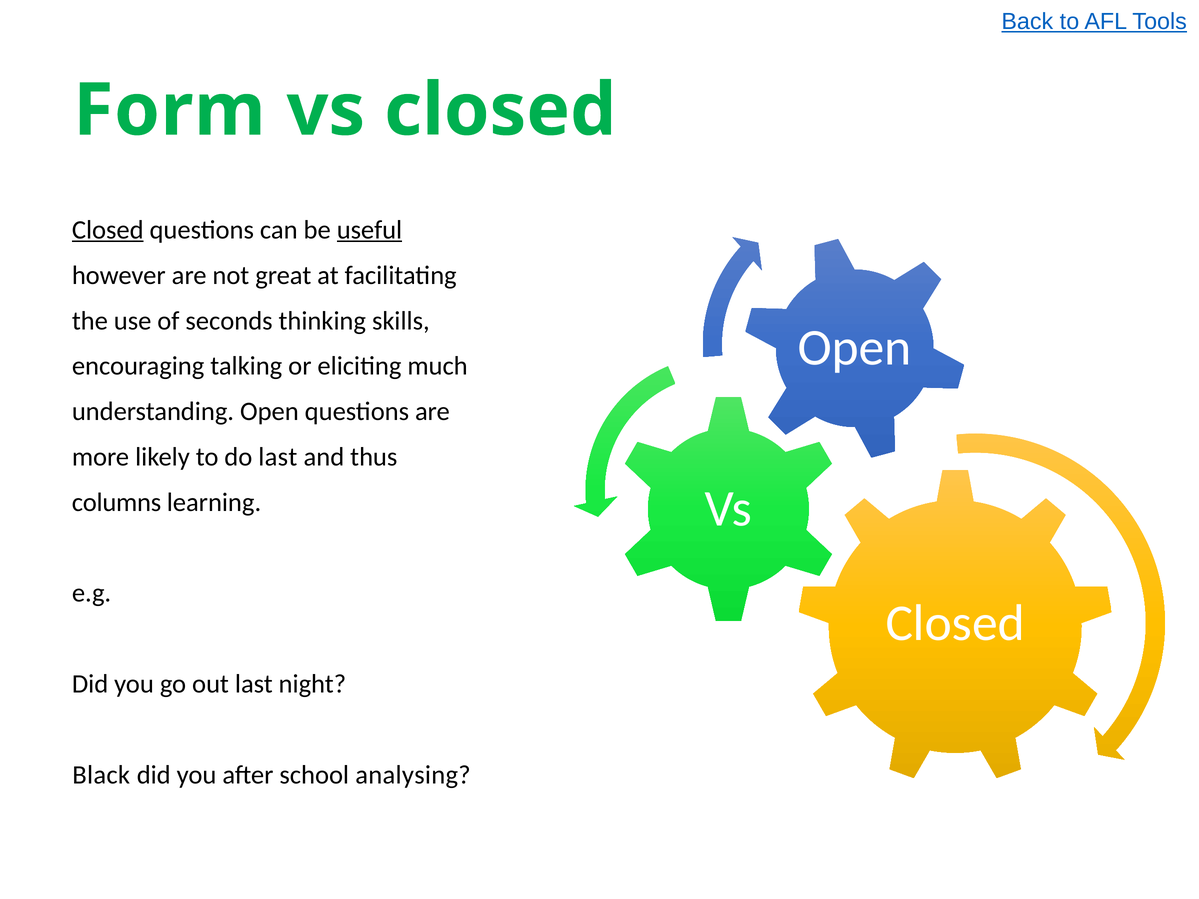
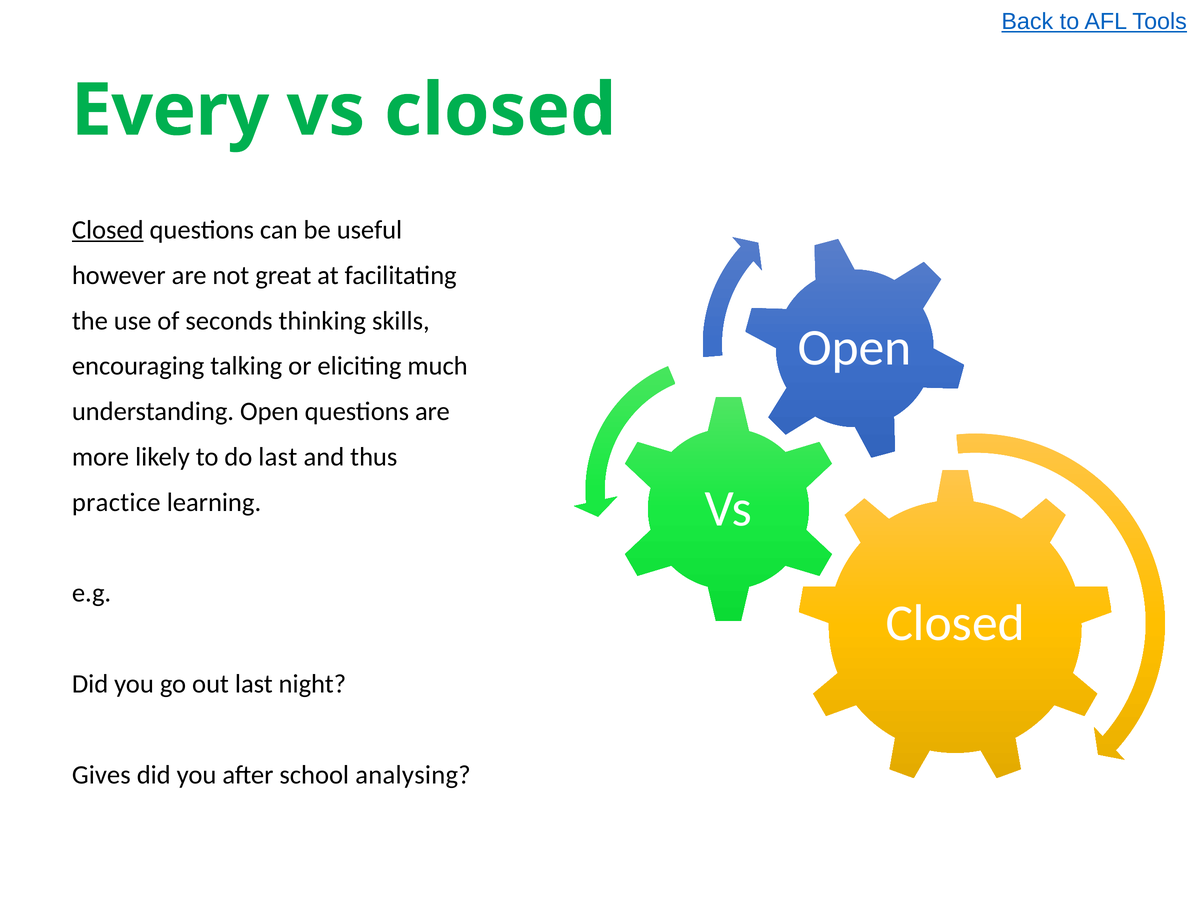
Form: Form -> Every (170, 110)
useful underline: present -> none (369, 230)
columns: columns -> practice (116, 502)
Black: Black -> Gives (101, 775)
